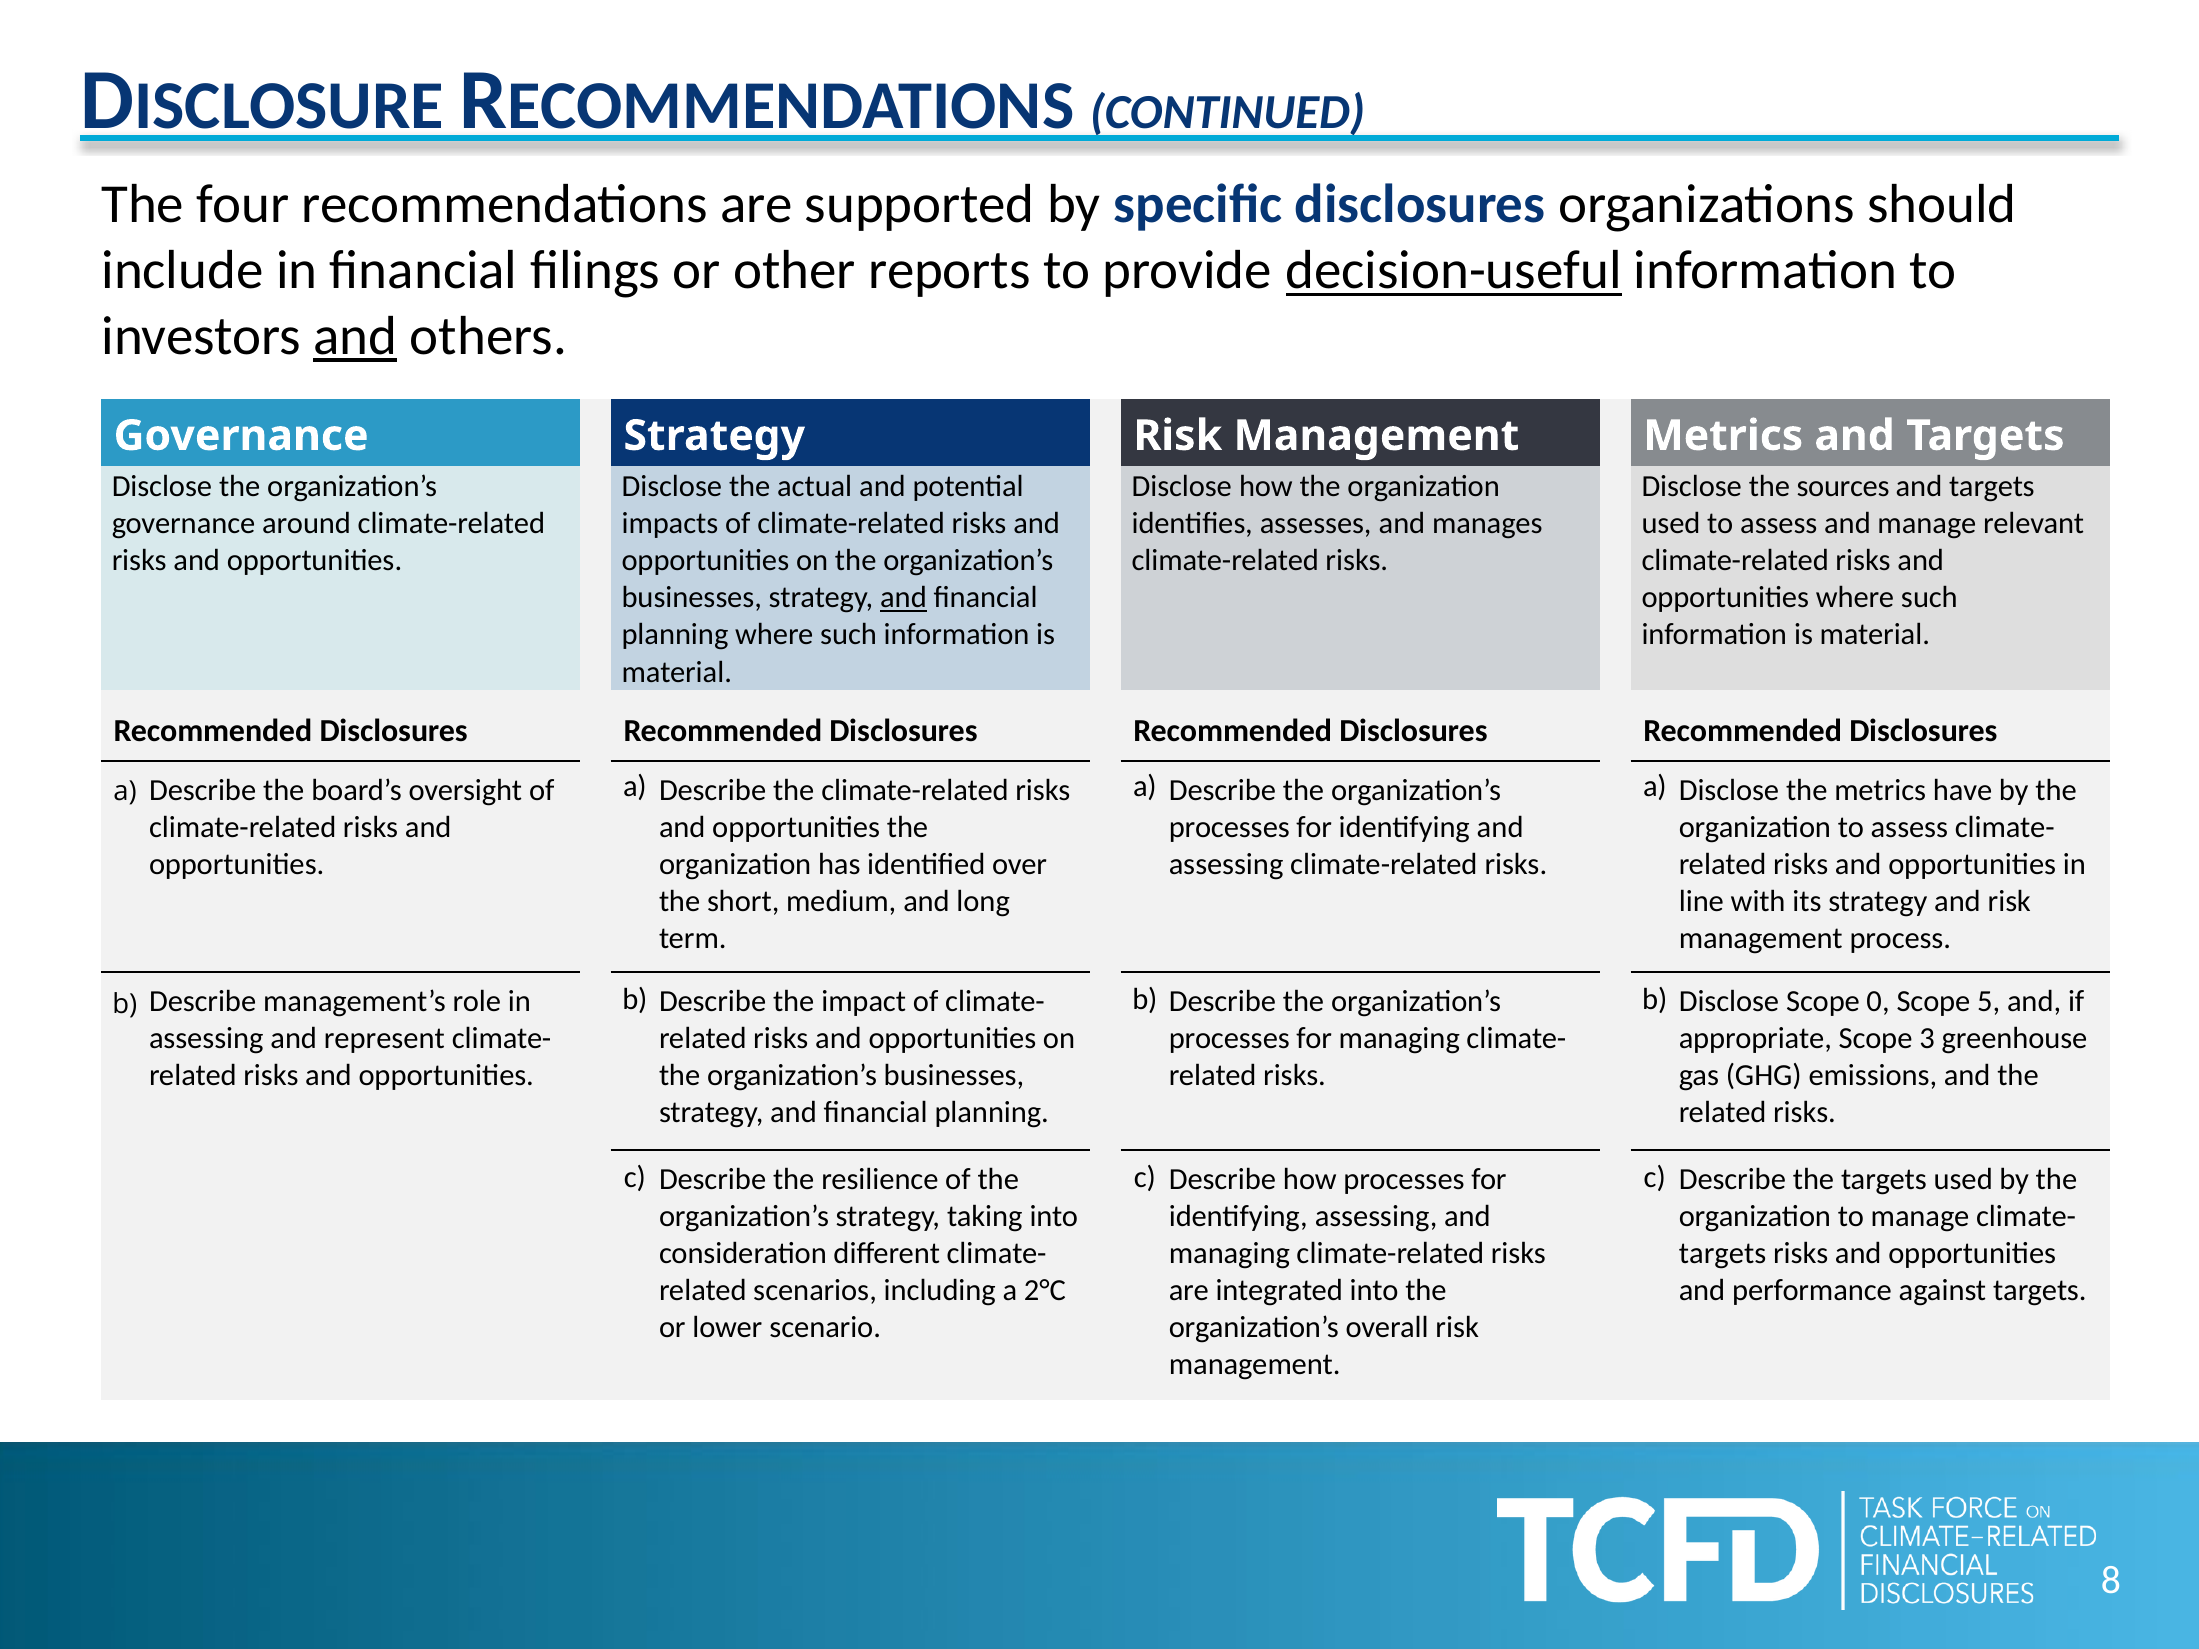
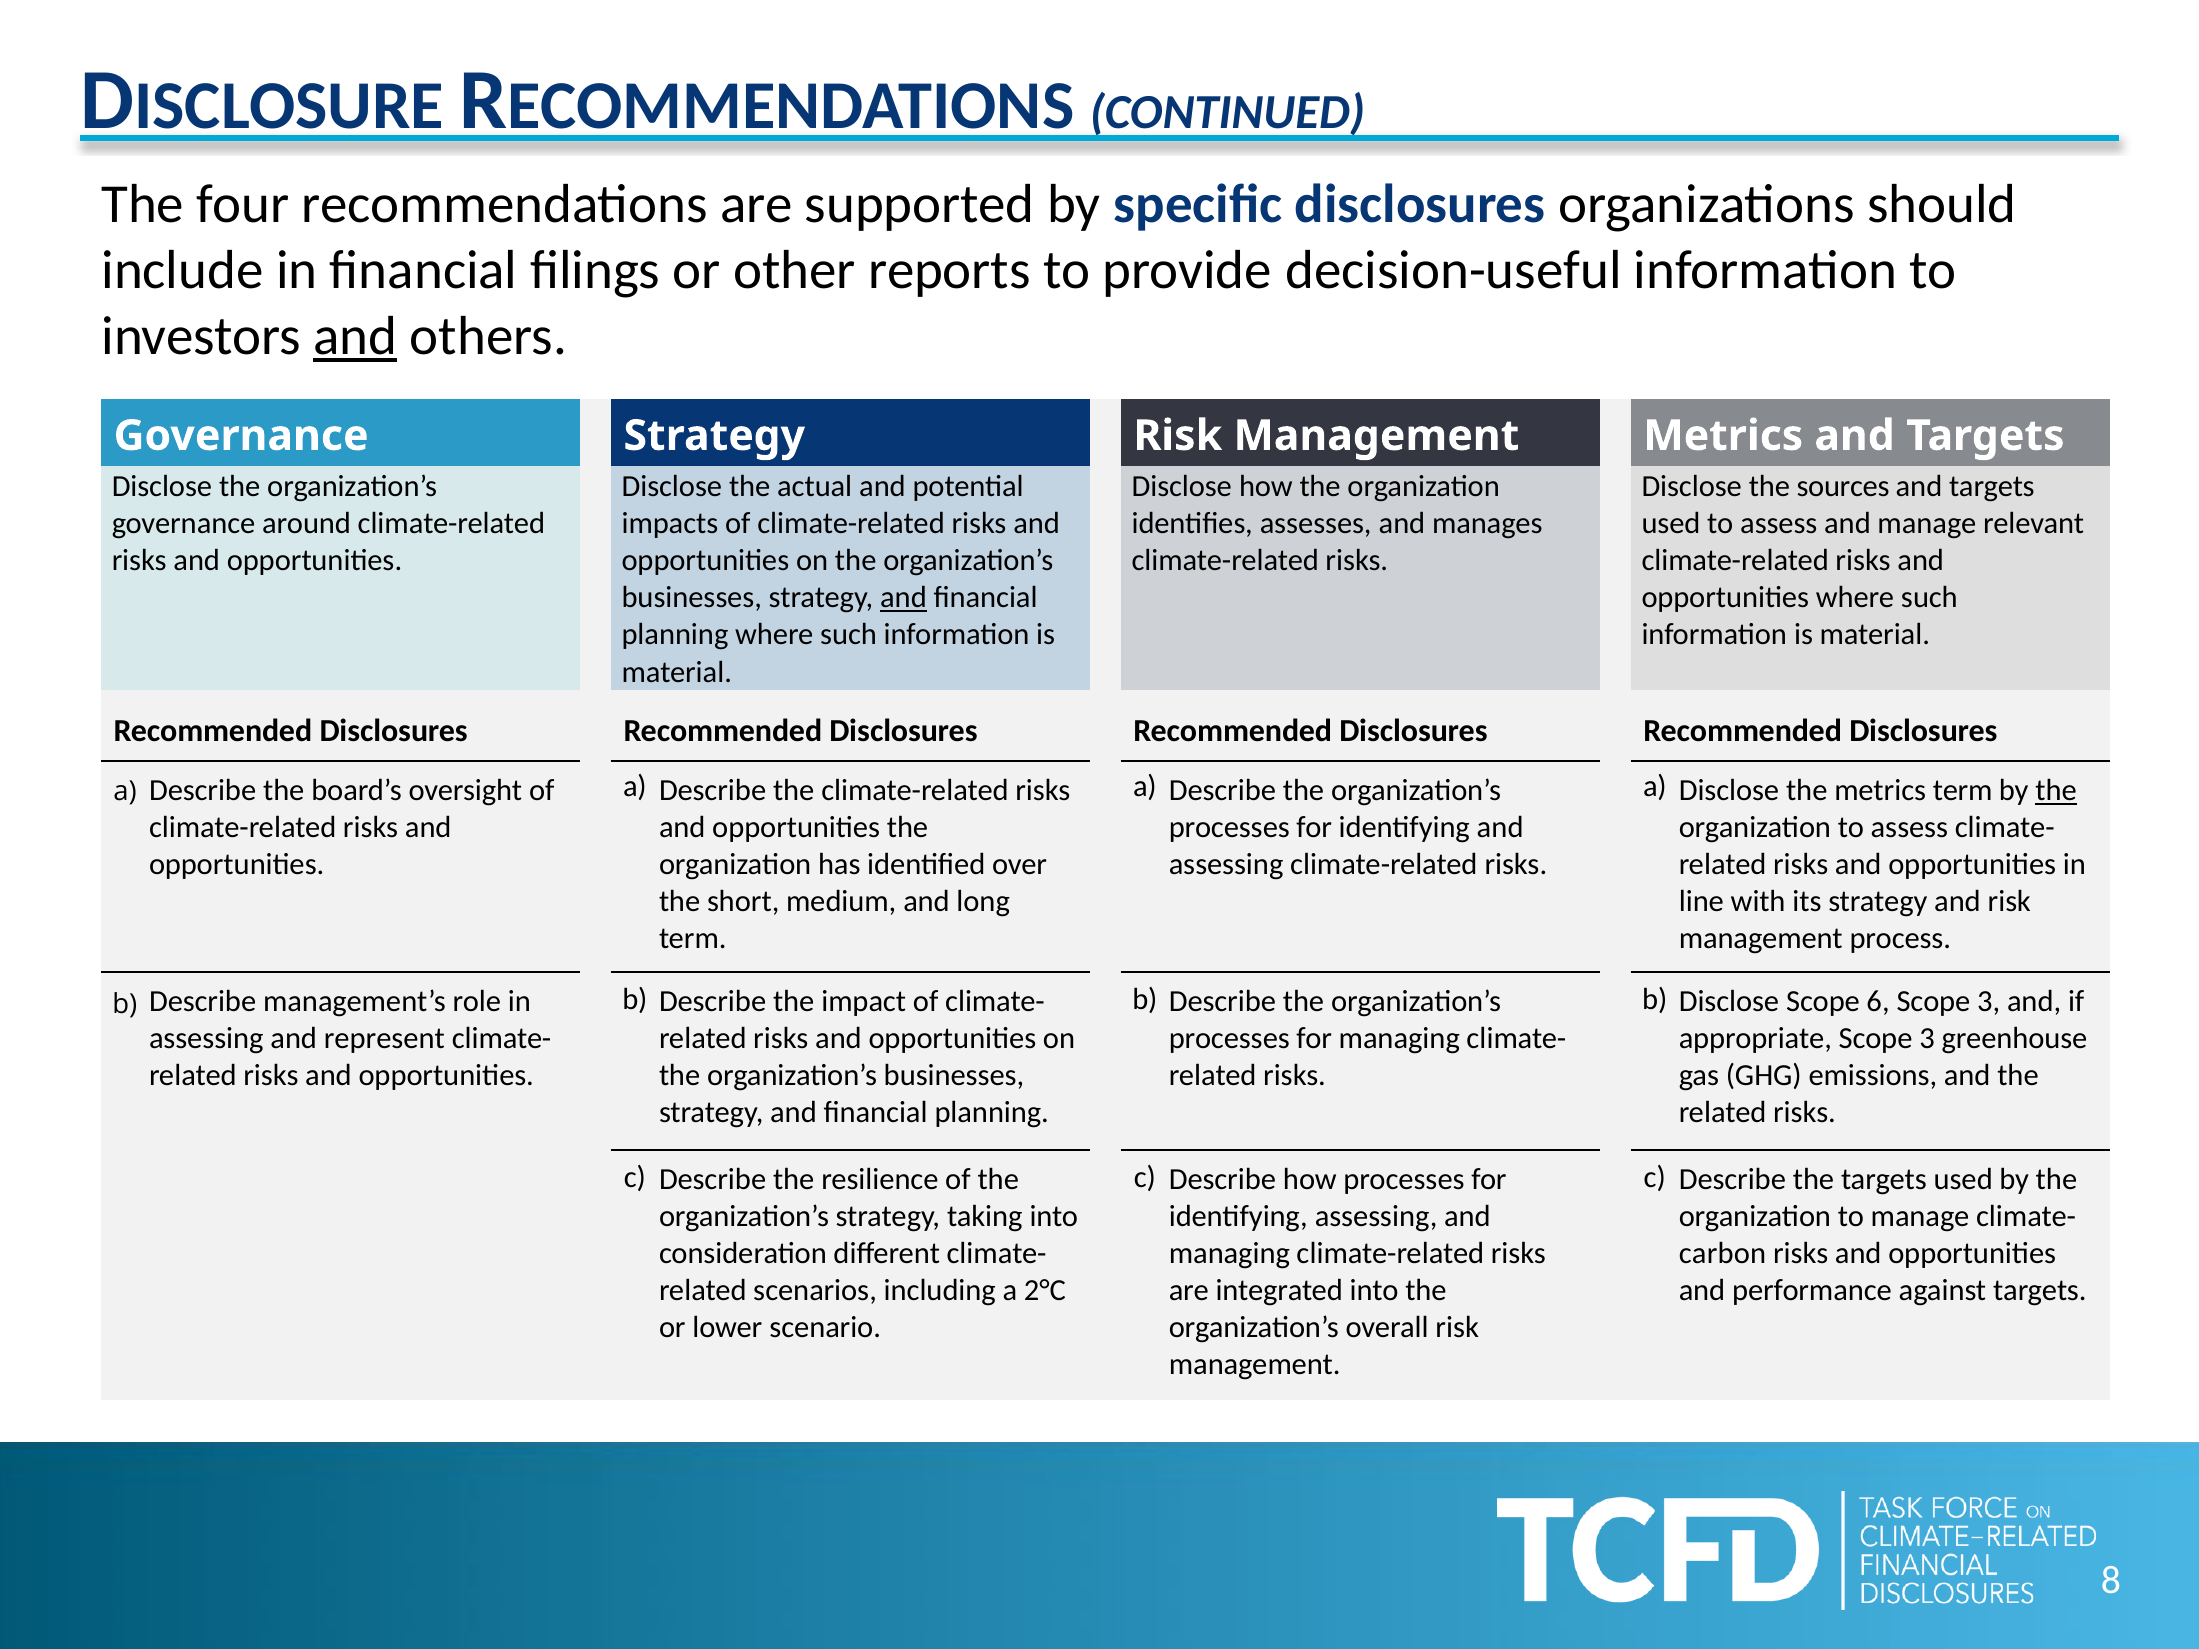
decision-useful underline: present -> none (1454, 271)
metrics have: have -> term (1963, 791)
the underline: none -> present (2056, 791)
0: 0 -> 6 (1878, 1002)
5: 5 -> 3 (1989, 1002)
targets: targets -> carbon (1723, 1254)
